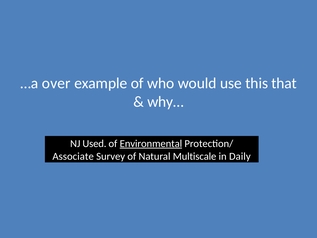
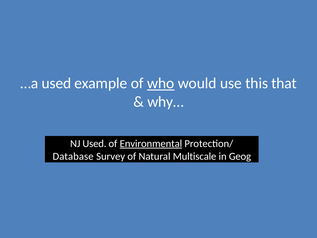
…a over: over -> used (56, 83)
who underline: none -> present (161, 83)
Associate: Associate -> Database (73, 156)
Daily: Daily -> Geog (240, 156)
